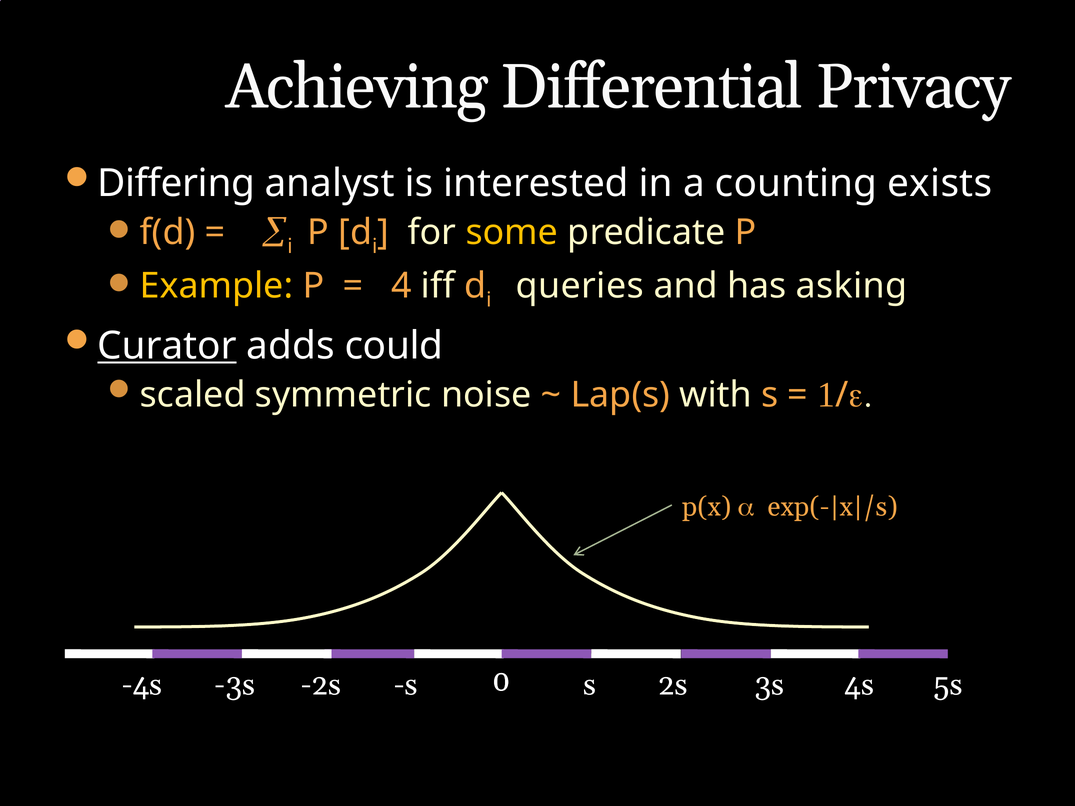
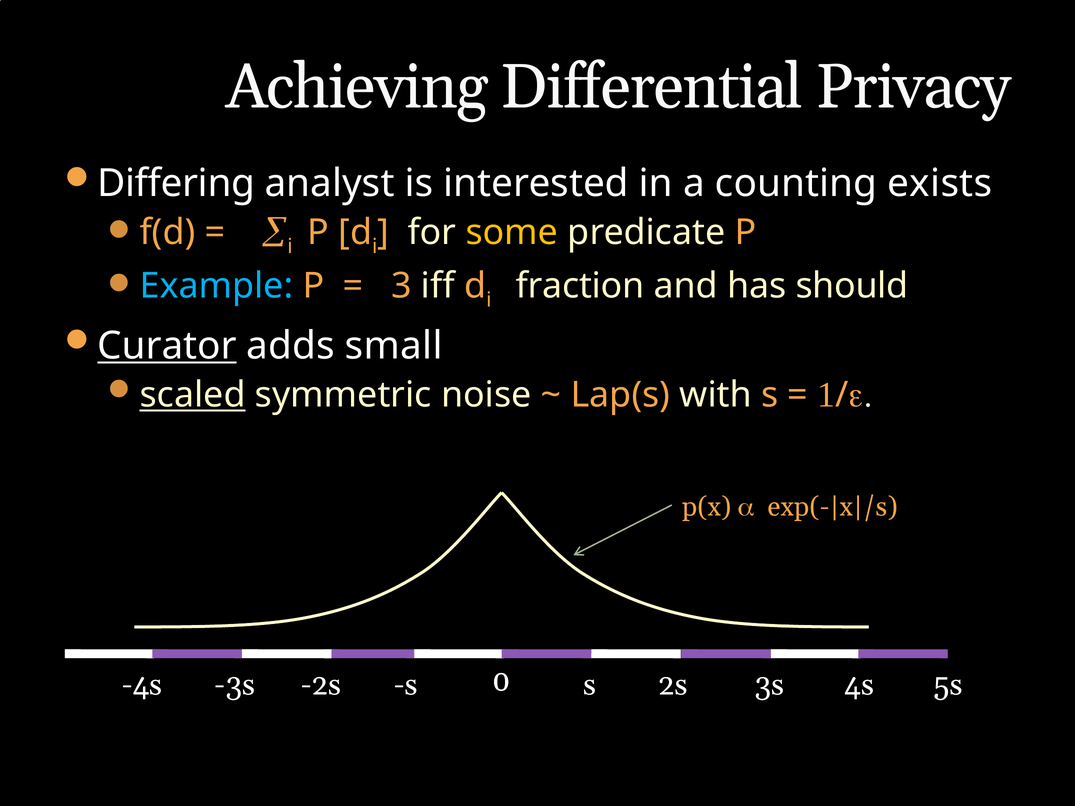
Example colour: yellow -> light blue (216, 286)
4: 4 -> 3 (401, 286)
queries: queries -> fraction (580, 286)
asking: asking -> should (852, 286)
could: could -> small (394, 346)
scaled underline: none -> present (193, 395)
